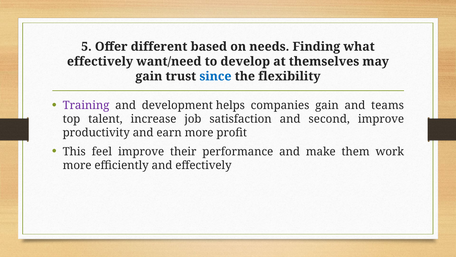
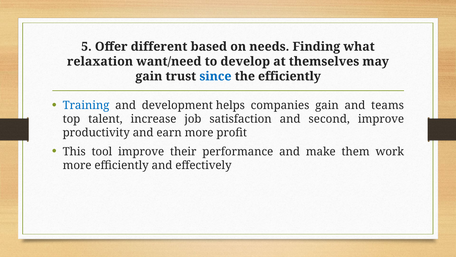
effectively: effectively -> relaxation (100, 61)
the flexibility: flexibility -> efficiently (289, 76)
Training colour: purple -> blue (86, 105)
feel: feel -> tool (102, 151)
